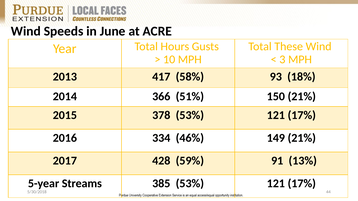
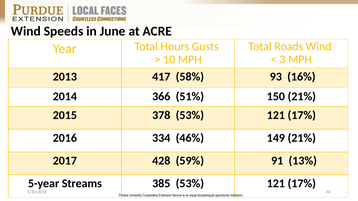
These: These -> Roads (289, 46)
18%: 18% -> 16% (301, 77)
